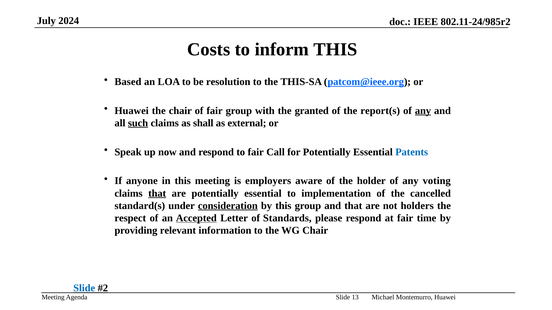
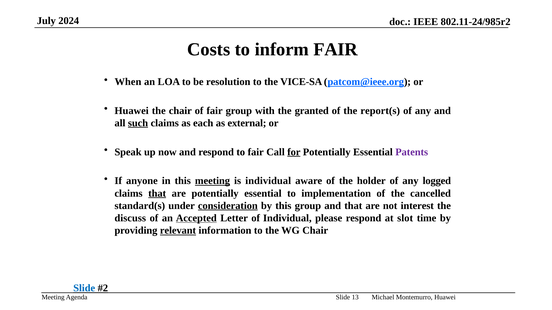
inform THIS: THIS -> FAIR (336, 50)
Based: Based -> When (128, 82)
THIS-SA: THIS-SA -> VICE-SA (301, 82)
any underline: present -> none (423, 111)
shall: shall -> each (203, 123)
for underline: none -> present (294, 152)
Patents colour: blue -> purple (412, 152)
meeting underline: none -> present (212, 181)
is employers: employers -> individual (268, 181)
voting: voting -> logged (437, 181)
holders: holders -> interest (417, 206)
respect: respect -> discuss (130, 218)
of Standards: Standards -> Individual (287, 218)
at fair: fair -> slot (405, 218)
relevant underline: none -> present (178, 231)
